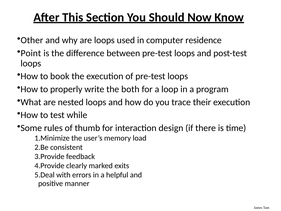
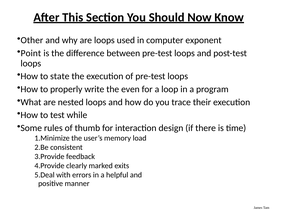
residence: residence -> exponent (203, 40)
book: book -> state (60, 76)
both: both -> even (130, 89)
